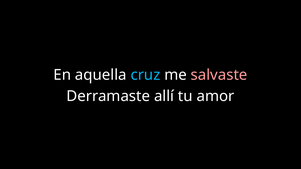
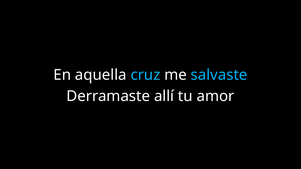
salvaste colour: pink -> light blue (219, 75)
